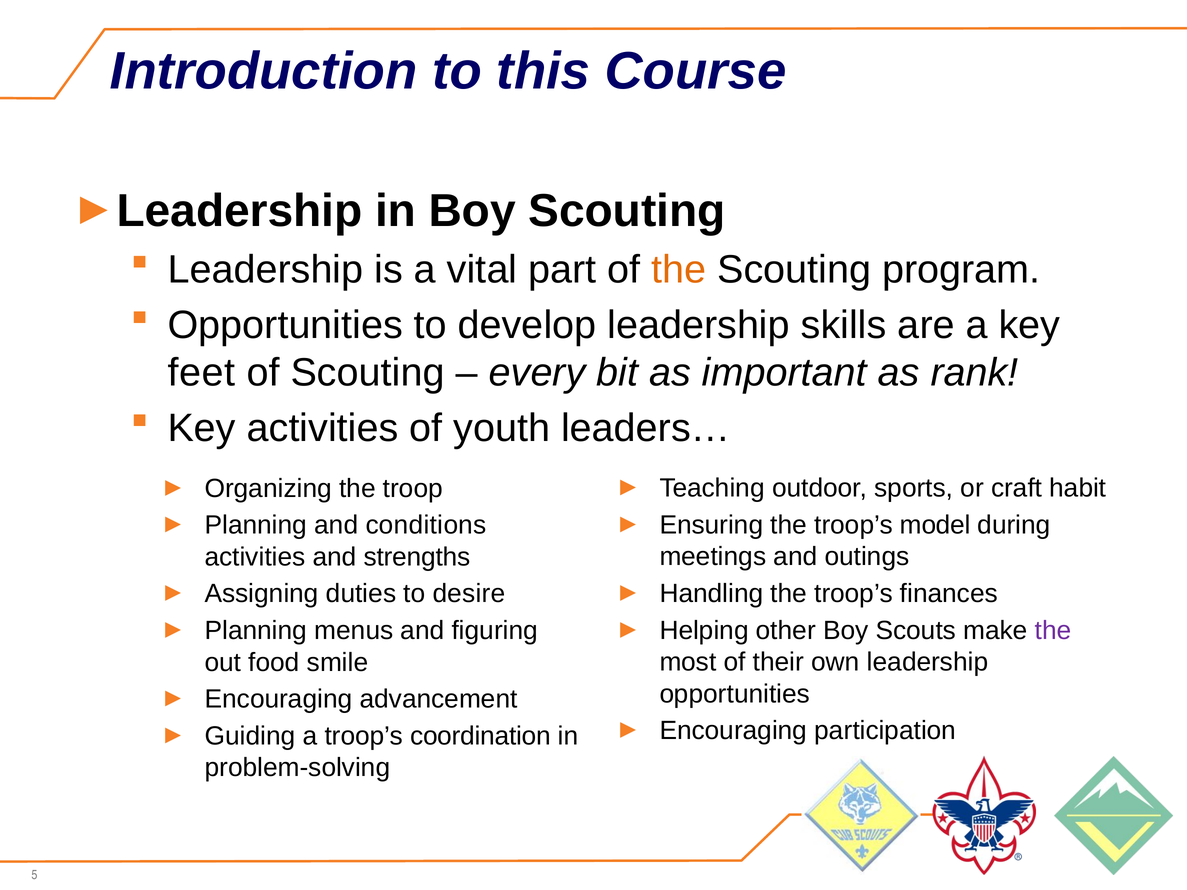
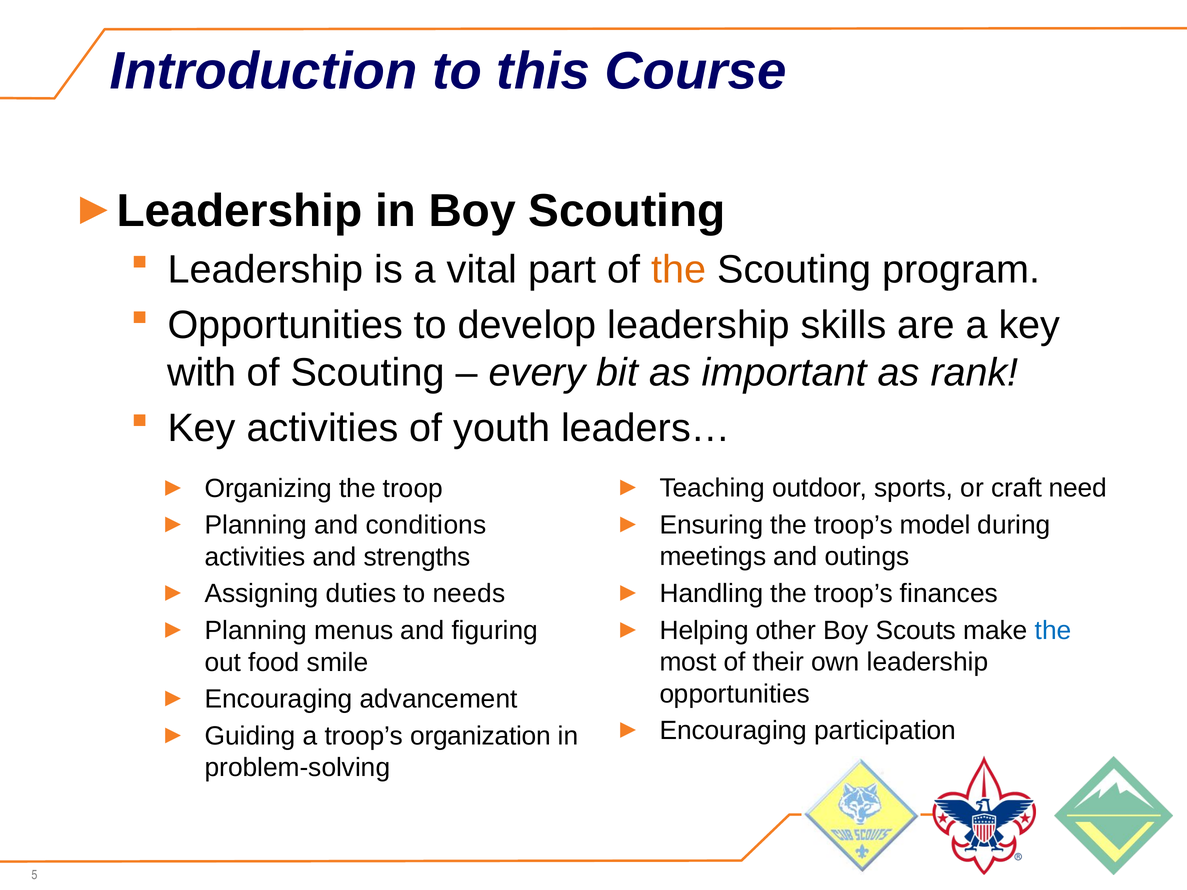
feet: feet -> with (202, 373)
habit: habit -> need (1078, 488)
desire: desire -> needs (469, 594)
the colour: purple -> blue (1053, 631)
coordination: coordination -> organization (480, 736)
